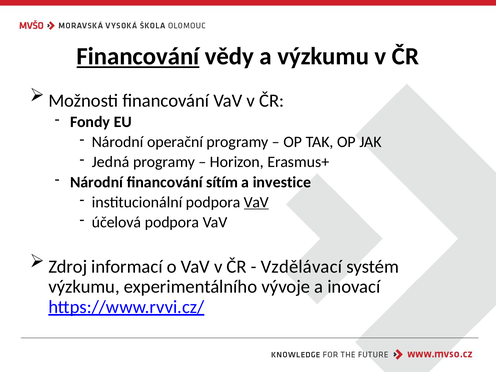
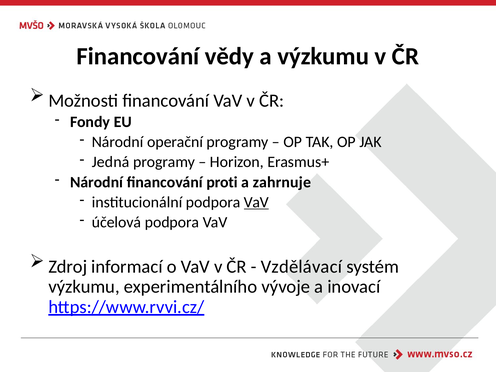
Financování underline: present -> none (138, 56)
sítím: sítím -> proti (222, 182)
investice: investice -> zahrnuje (282, 182)
